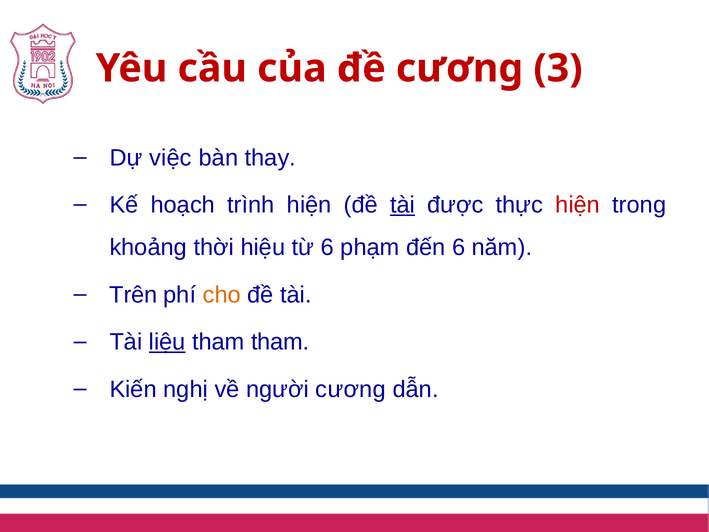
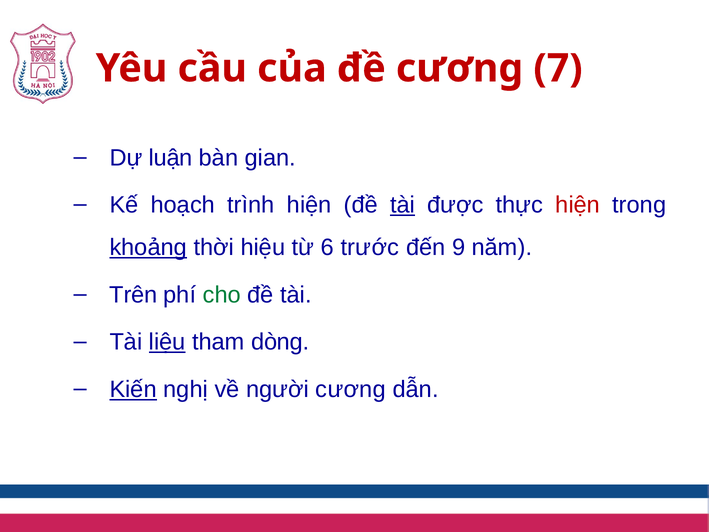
3: 3 -> 7 (558, 68)
việc: việc -> luận (171, 158)
thay: thay -> gian (270, 158)
khoảng underline: none -> present (148, 247)
phạm: phạm -> trước (370, 247)
đến 6: 6 -> 9 (459, 247)
cho colour: orange -> green (222, 295)
tham tham: tham -> dòng (280, 342)
Kiến underline: none -> present (133, 389)
